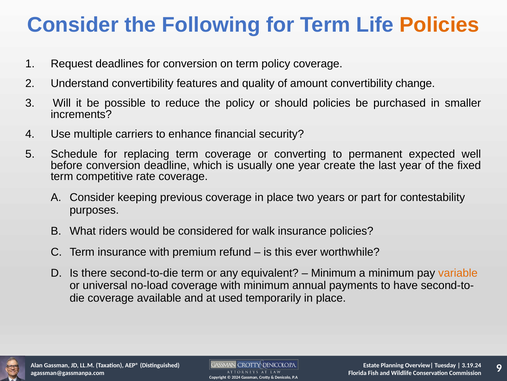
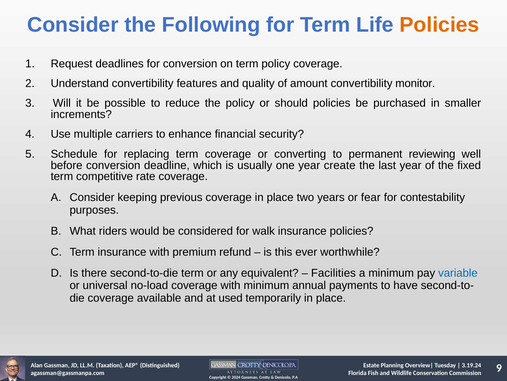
change: change -> monitor (415, 83)
expected: expected -> reviewing (432, 154)
part: part -> fear (371, 197)
Minimum: Minimum -> Facilities (333, 272)
variable colour: orange -> blue (458, 272)
